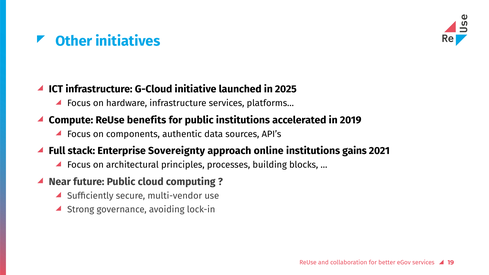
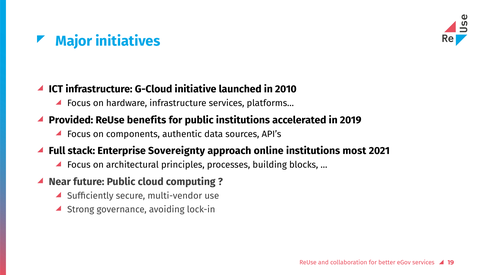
Other: Other -> Major (74, 41)
2025: 2025 -> 2010 (286, 89)
Compute: Compute -> Provided (71, 120)
gains: gains -> most (354, 151)
